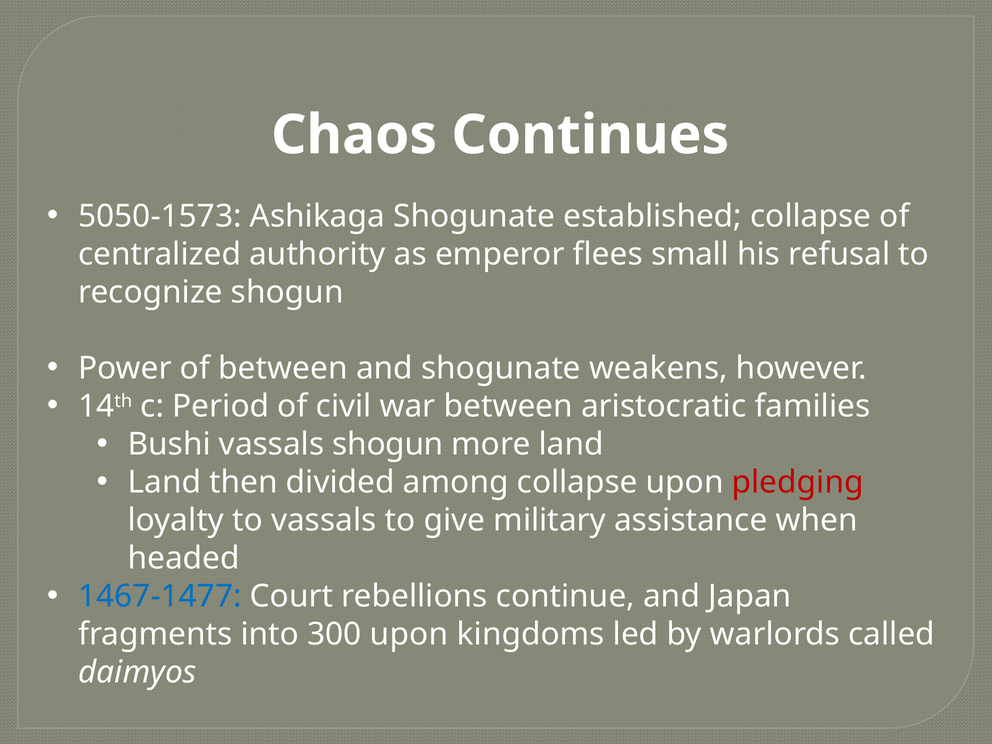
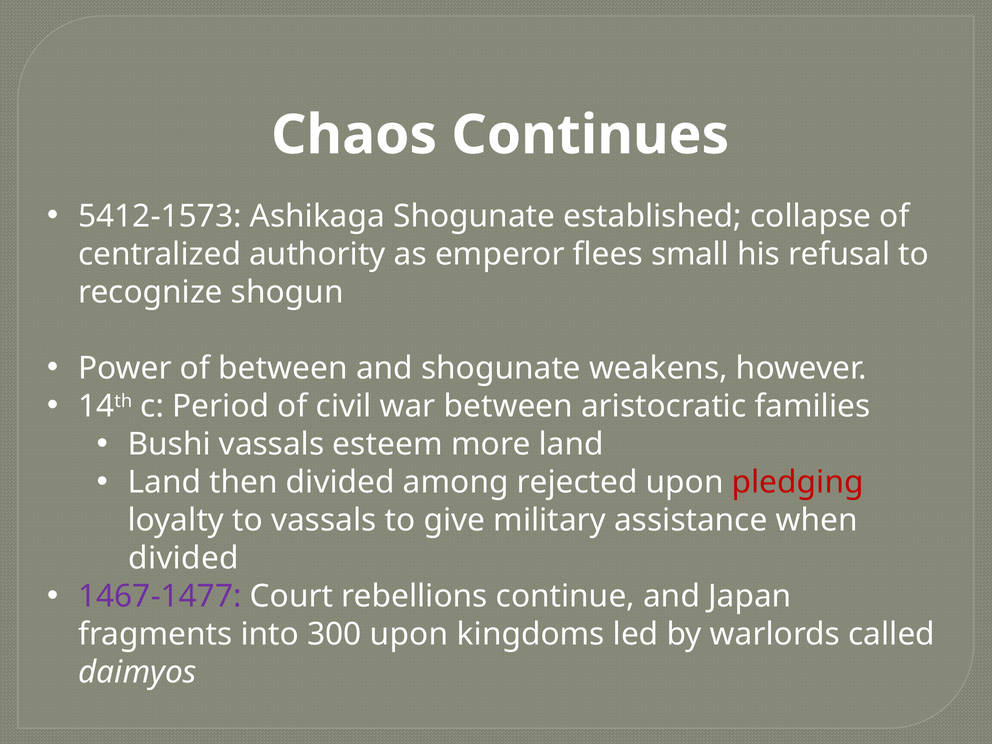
5050-1573: 5050-1573 -> 5412-1573 (160, 216)
vassals shogun: shogun -> esteem (388, 444)
among collapse: collapse -> rejected (577, 482)
headed: headed -> divided (184, 558)
1467-1477 colour: blue -> purple (160, 596)
